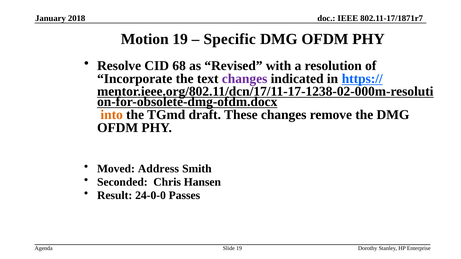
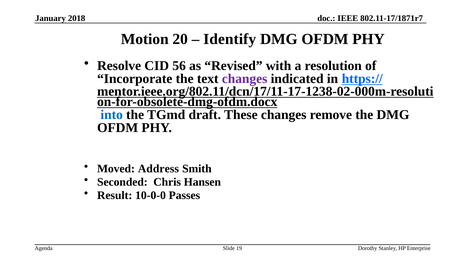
Motion 19: 19 -> 20 (180, 39)
Specific: Specific -> Identify (230, 39)
68: 68 -> 56 (179, 66)
into colour: orange -> blue (112, 115)
24-0-0: 24-0-0 -> 10-0-0 (151, 196)
